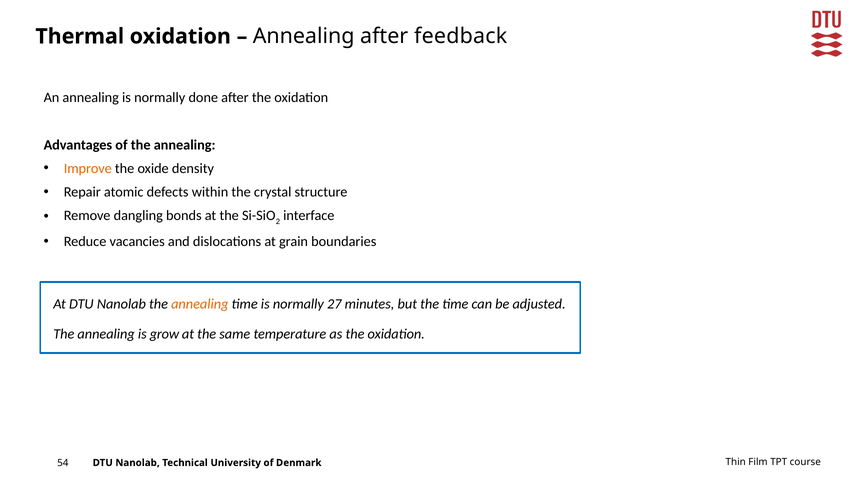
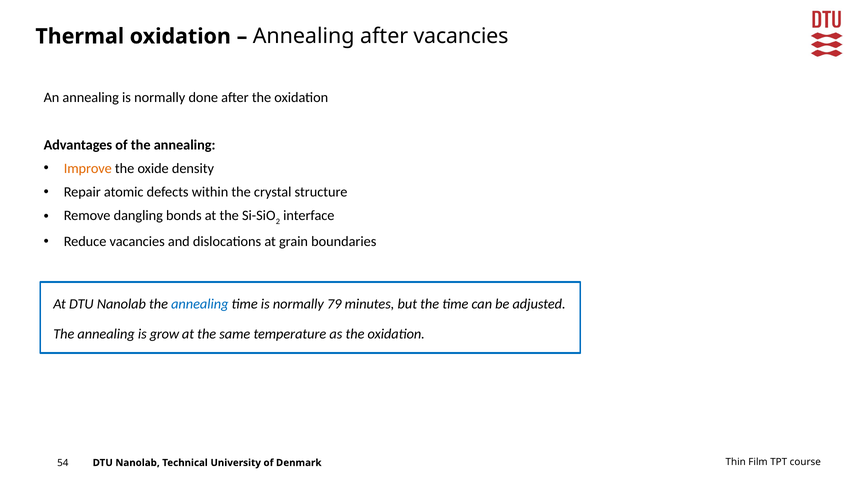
after feedback: feedback -> vacancies (461, 36)
annealing colour: orange -> blue (200, 304)
27: 27 -> 79 (334, 304)
